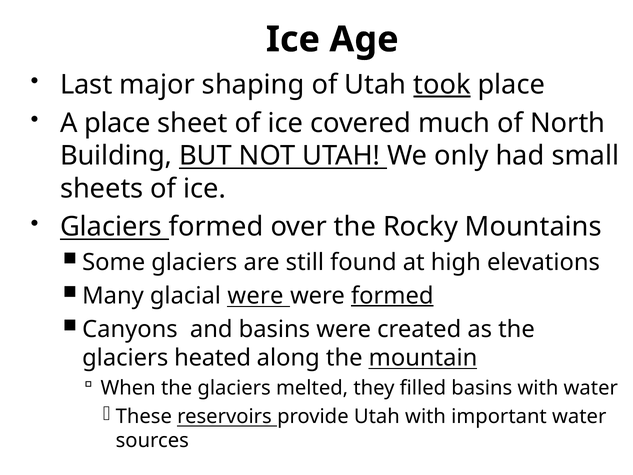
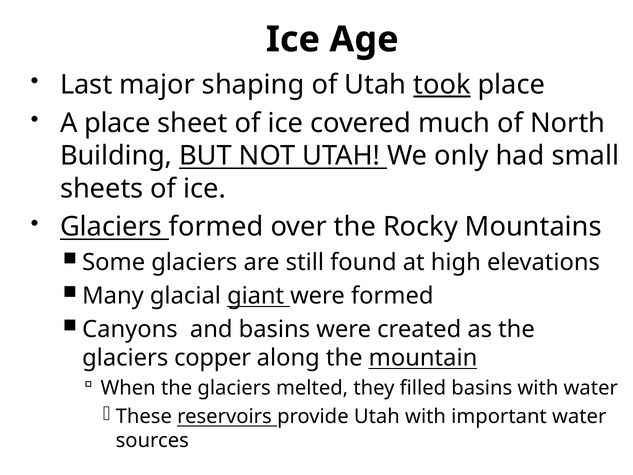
glacial were: were -> giant (256, 296)
formed underline: present -> none (392, 296)
heated: heated -> copper (213, 358)
